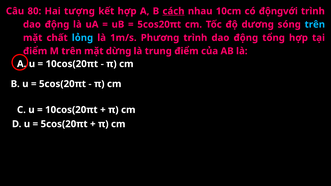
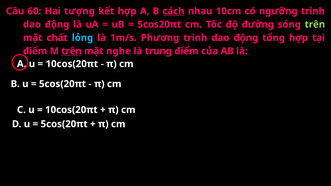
80: 80 -> 60 (34, 11)
độngvới: độngvới -> ngưỡng (278, 11)
dương: dương -> đường (258, 24)
trên colour: light blue -> light green (315, 24)
trên underline: none -> present (72, 51)
dừng: dừng -> nghe (118, 51)
